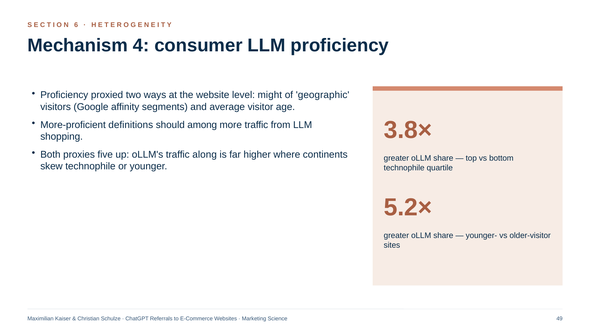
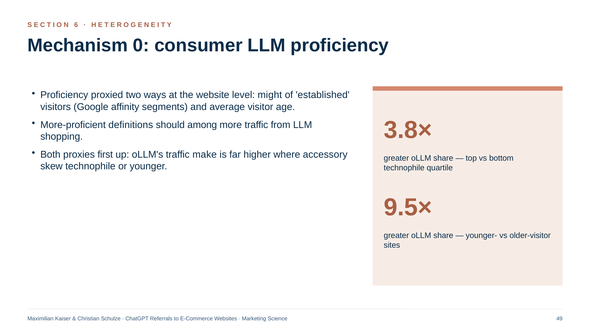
4: 4 -> 0 (141, 46)
geographic: geographic -> established (323, 95)
five: five -> first (105, 155)
along: along -> make (205, 155)
continents: continents -> accessory (325, 155)
5.2×: 5.2× -> 9.5× (408, 208)
